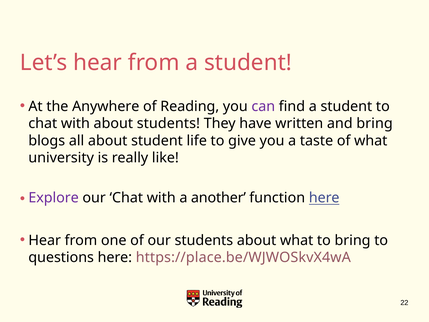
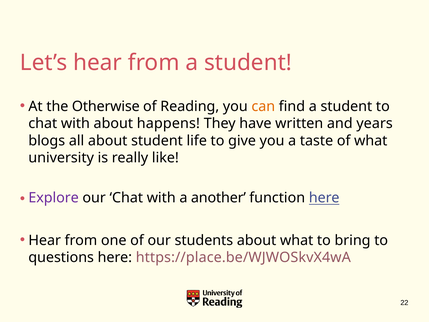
Anywhere: Anywhere -> Otherwise (106, 106)
can colour: purple -> orange (263, 106)
about students: students -> happens (168, 123)
and bring: bring -> years (375, 123)
